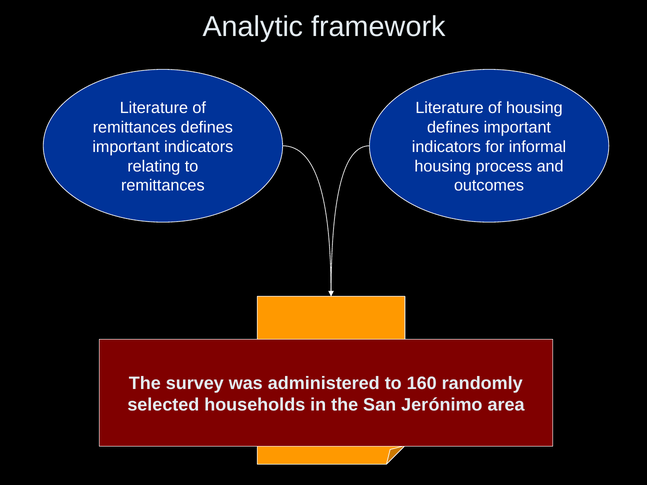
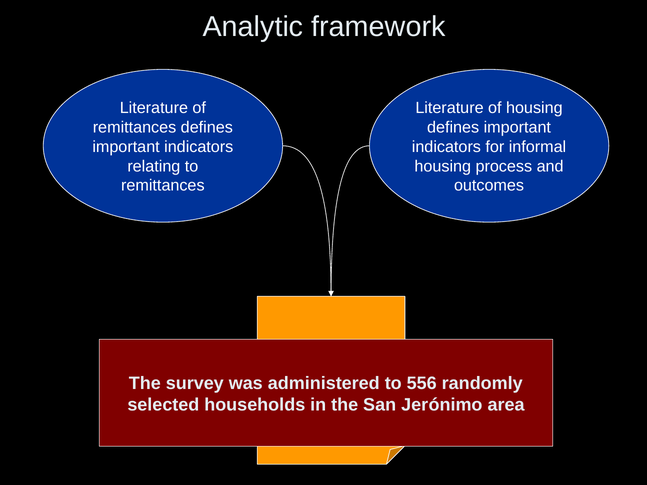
160: 160 -> 556 (422, 383)
